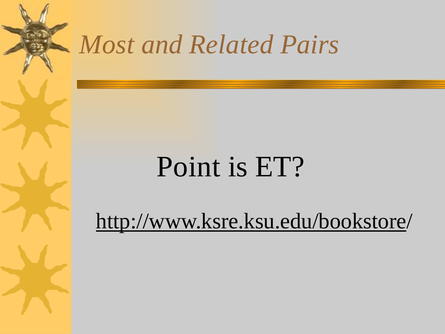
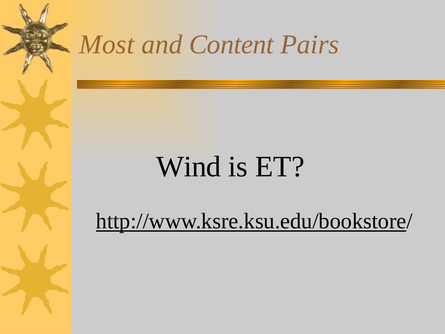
Related: Related -> Content (231, 45)
Point: Point -> Wind (189, 167)
